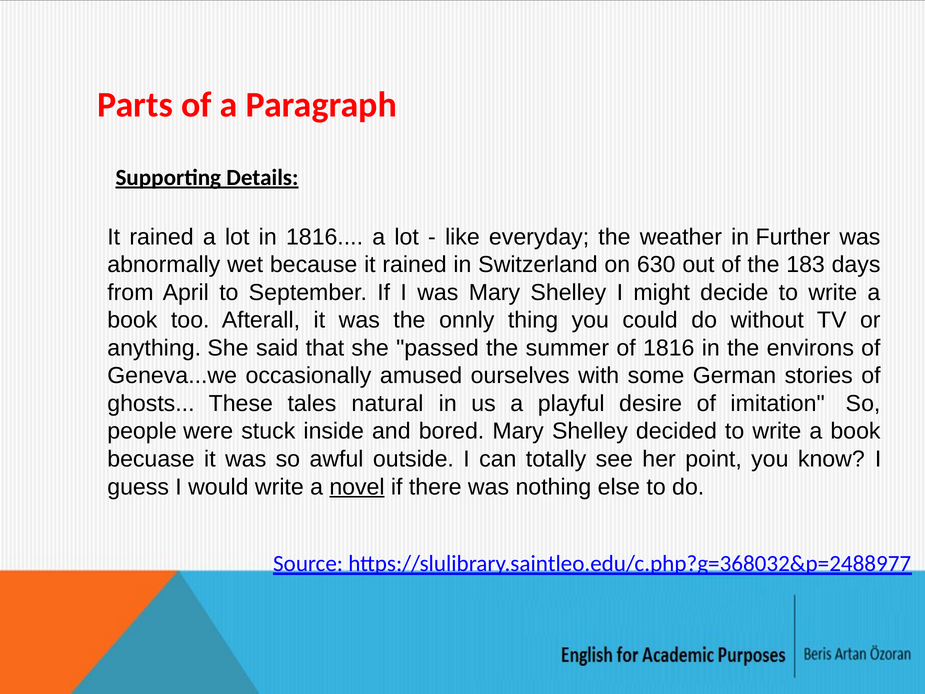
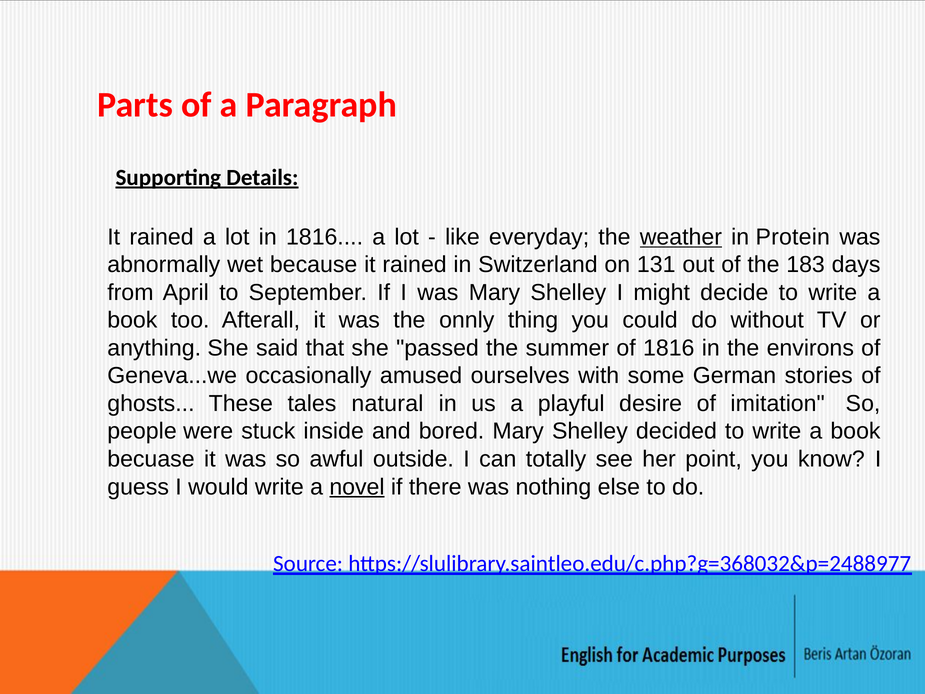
weather underline: none -> present (681, 237)
Further: Further -> Protein (793, 237)
630: 630 -> 131 (656, 265)
